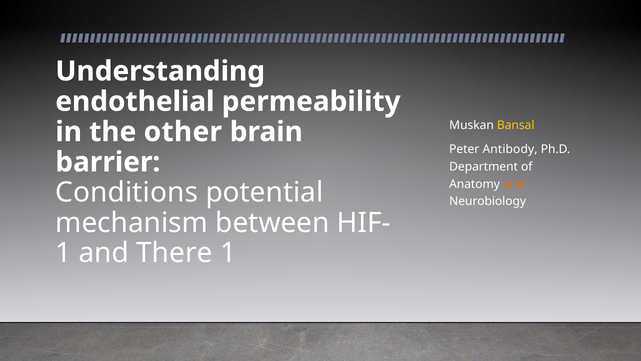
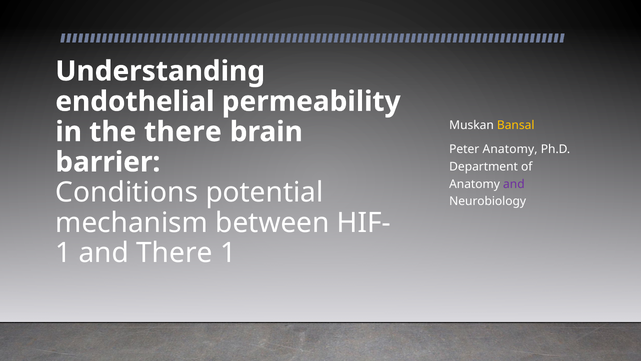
the other: other -> there (183, 132)
Peter Antibody: Antibody -> Anatomy (510, 149)
and colour: orange -> purple (514, 184)
